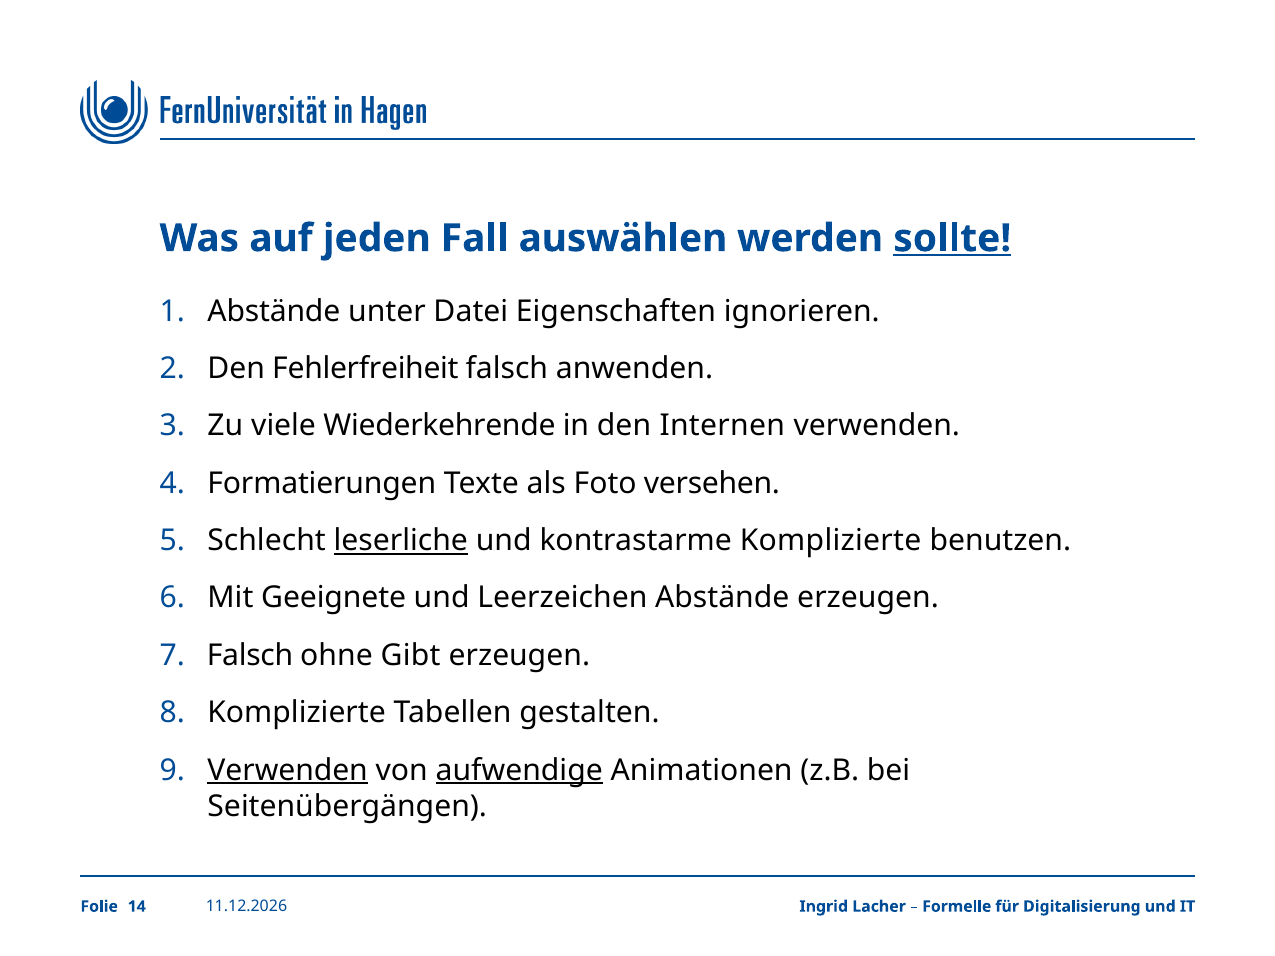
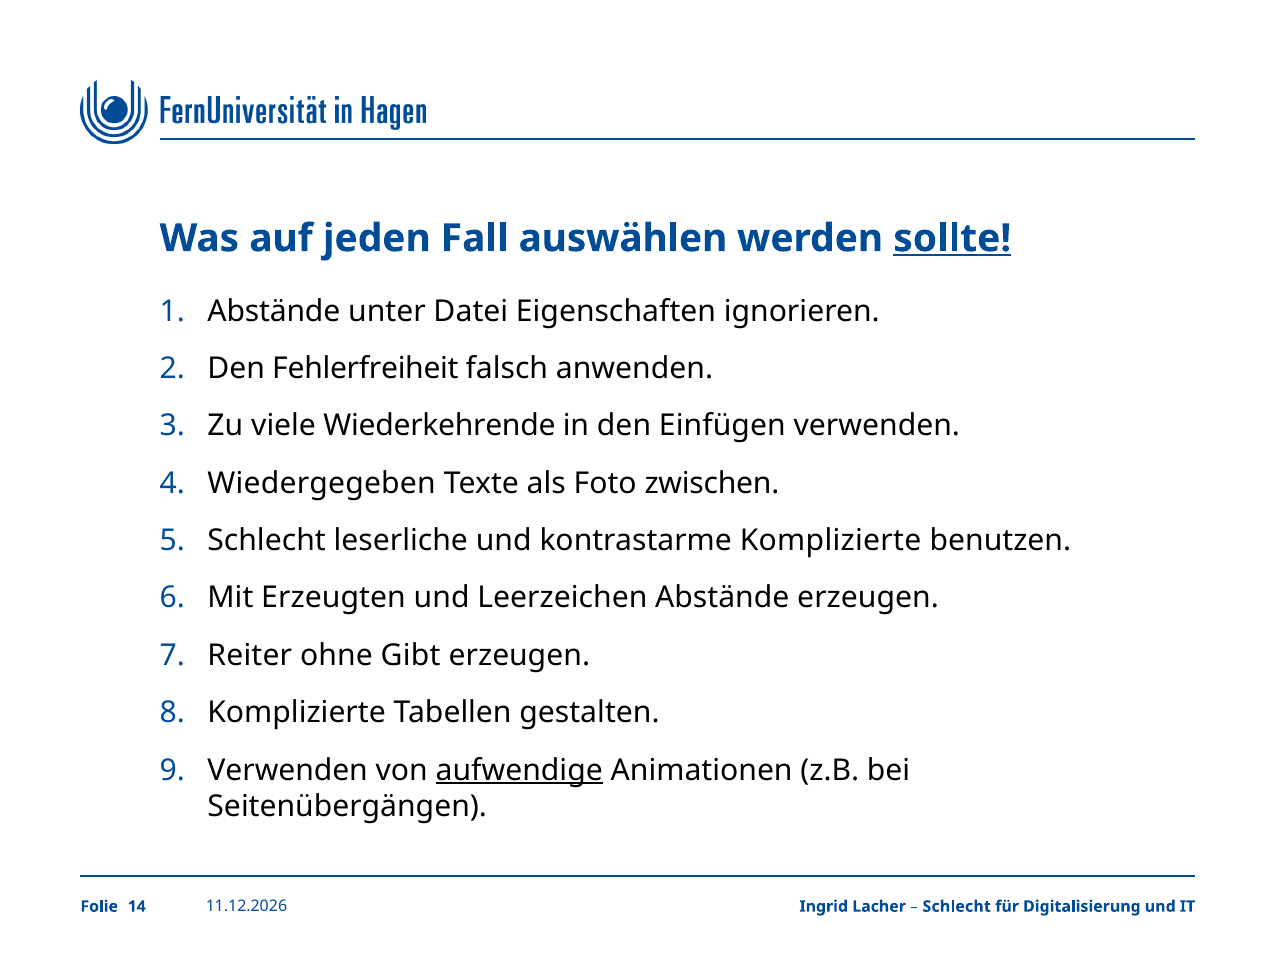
Internen: Internen -> Einfügen (722, 426)
Formatierungen: Formatierungen -> Wiedergegeben (322, 483)
versehen: versehen -> zwischen (712, 483)
leserliche underline: present -> none (401, 541)
Geeignete: Geeignete -> Erzeugten (334, 598)
Falsch: Falsch -> Reiter (250, 656)
Verwenden underline: present -> none (288, 770)
Formelle: Formelle -> Schlecht (957, 907)
